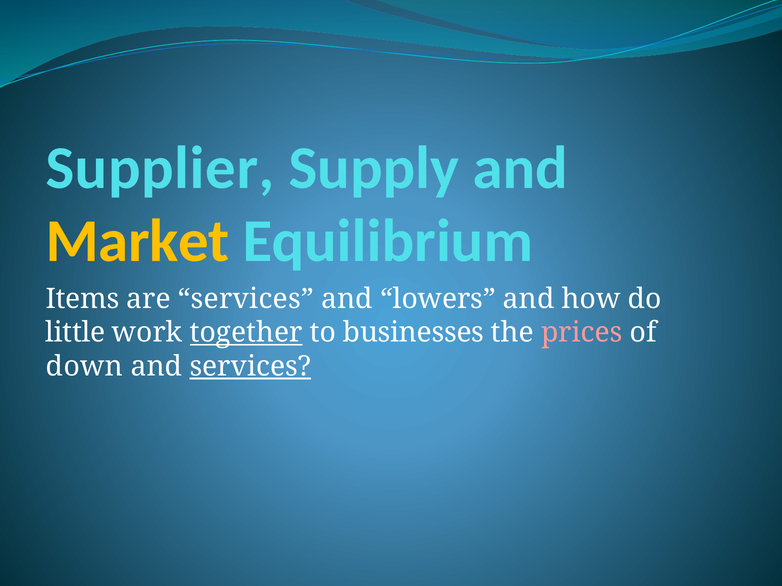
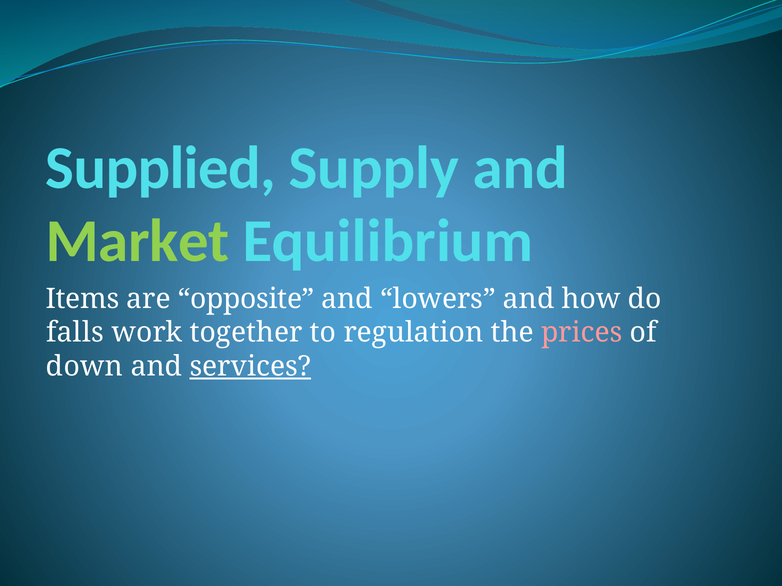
Supplier: Supplier -> Supplied (161, 168)
Market colour: yellow -> light green (138, 241)
are services: services -> opposite (246, 299)
little: little -> falls (75, 333)
together underline: present -> none (246, 333)
businesses: businesses -> regulation (413, 333)
